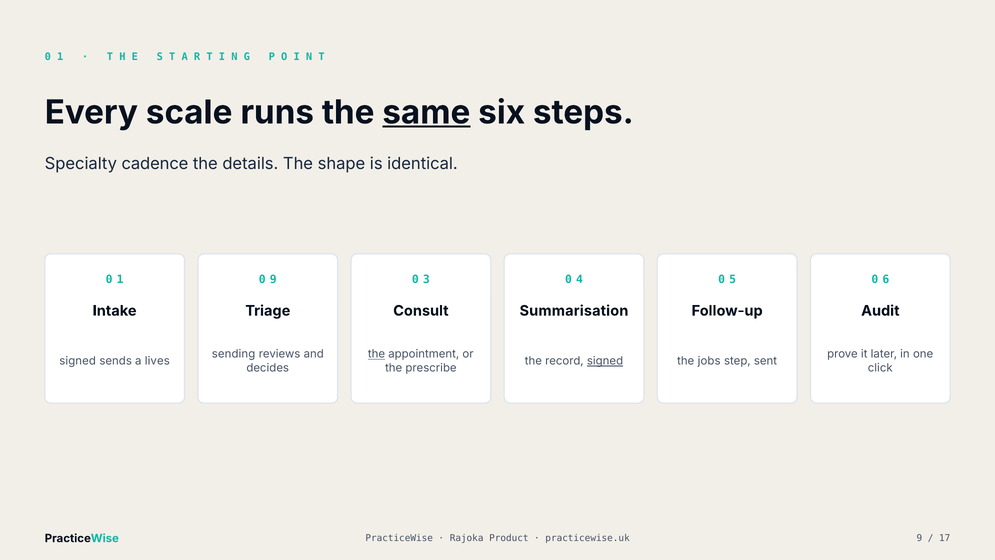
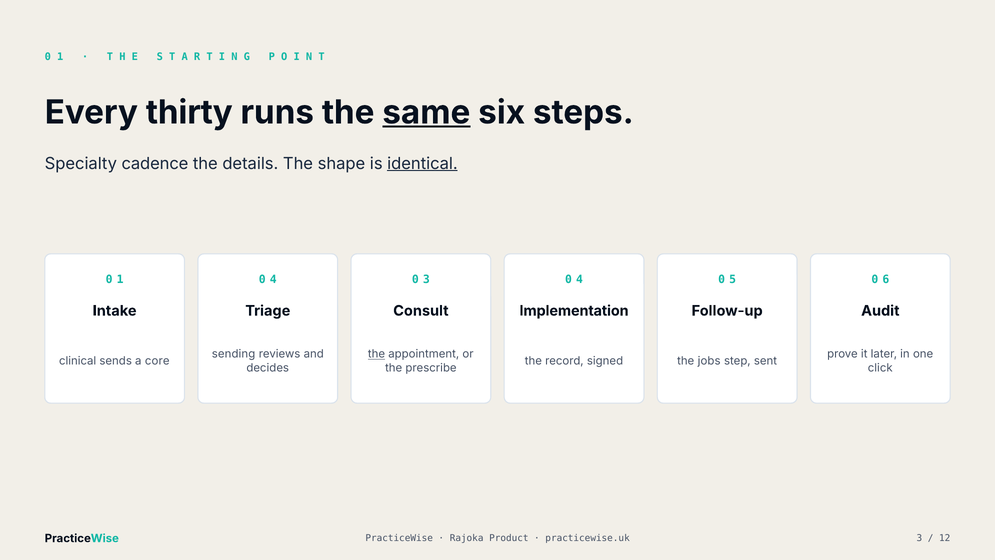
scale: scale -> thirty (189, 112)
identical underline: none -> present (422, 163)
9: 9 -> 4 (273, 279)
Summarisation: Summarisation -> Implementation (574, 311)
signed: signed -> clinical (78, 361)
lives: lives -> core (157, 361)
signed underline: present -> none (605, 361)
practicewise.uk 9: 9 -> 3 (919, 538)
17: 17 -> 12 (945, 538)
